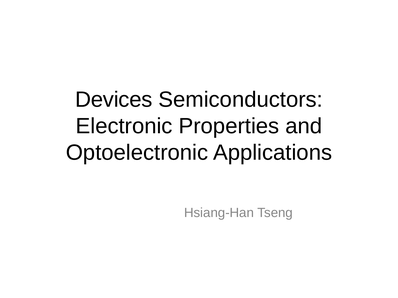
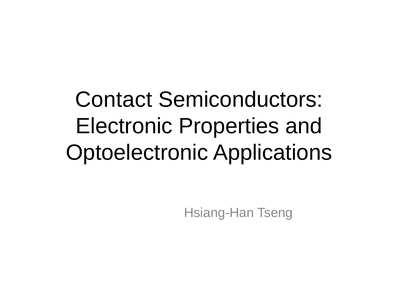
Devices: Devices -> Contact (114, 100)
